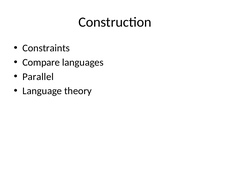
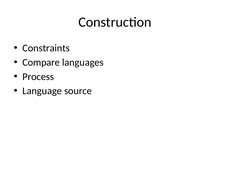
Parallel: Parallel -> Process (38, 77)
theory: theory -> source (78, 91)
